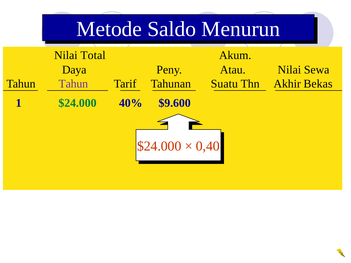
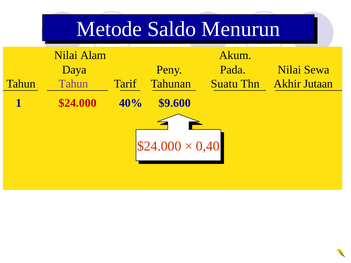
Total: Total -> Alam (93, 55)
Atau: Atau -> Pada (233, 70)
Bekas: Bekas -> Jutaan (318, 84)
$24.000 colour: green -> red (77, 103)
